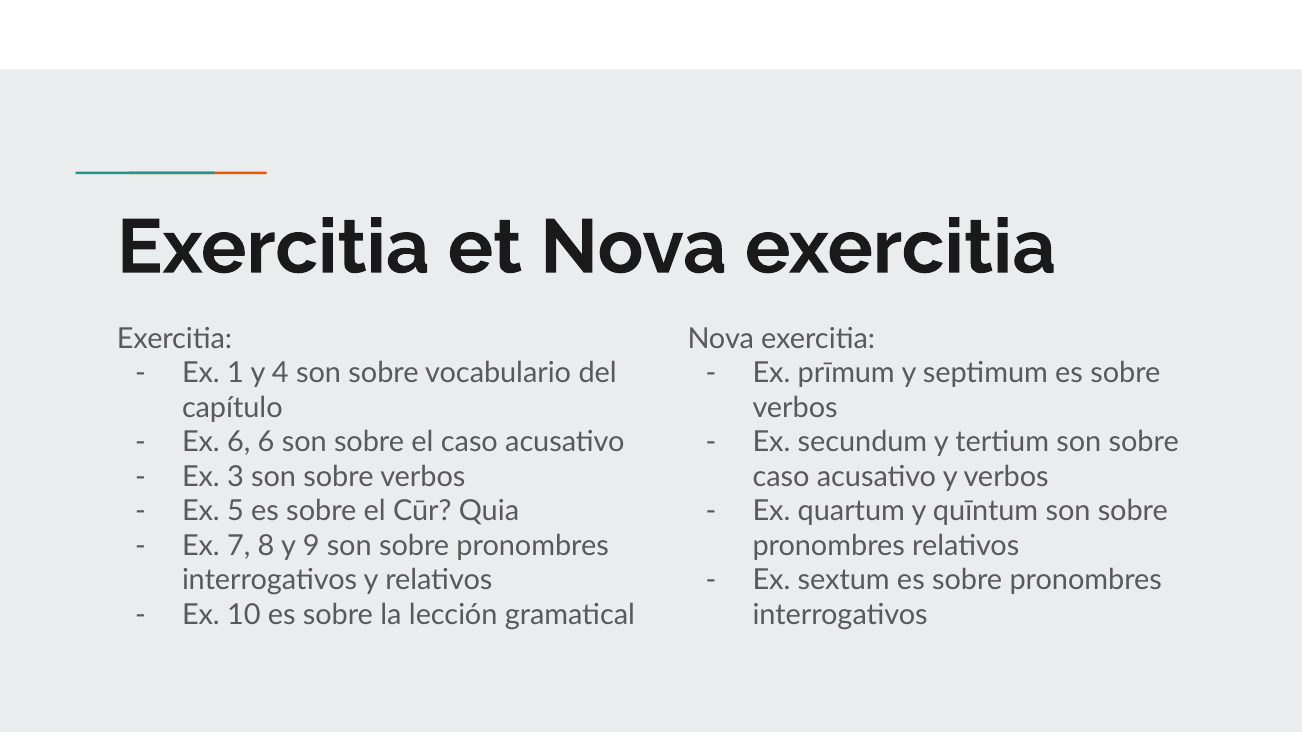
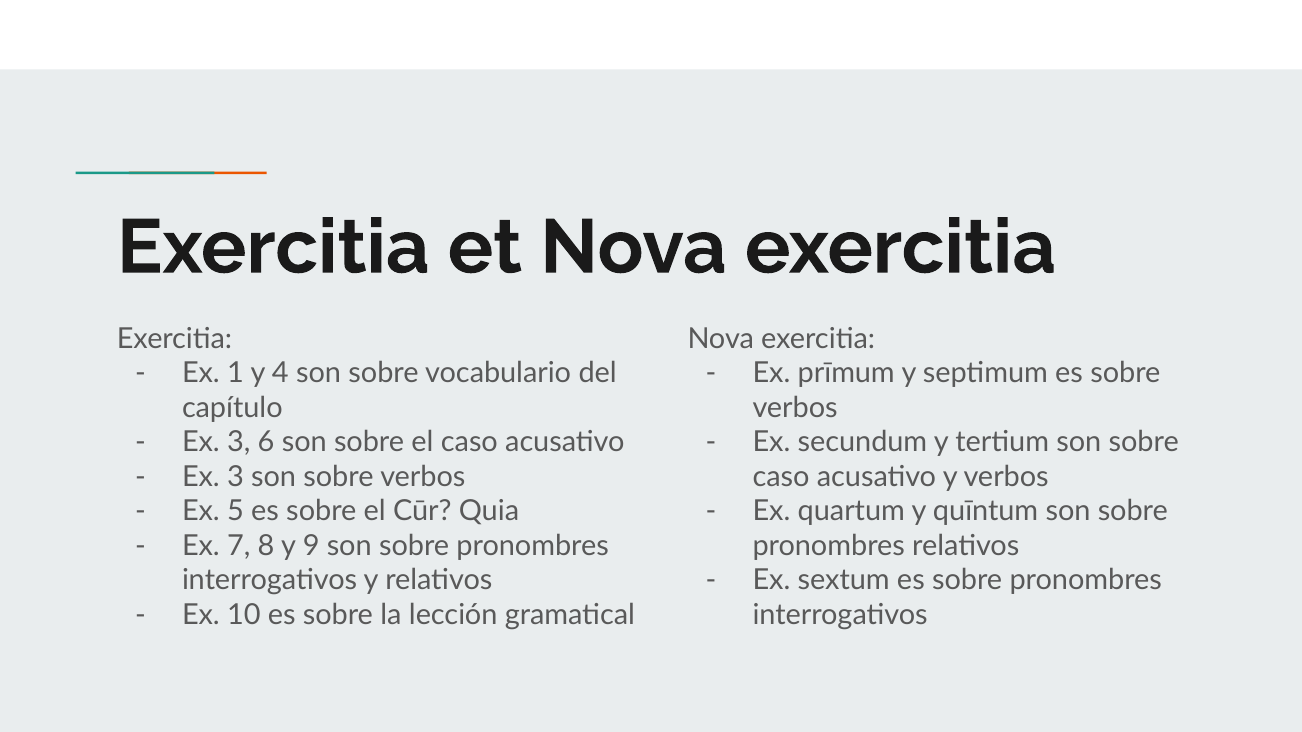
6: 6 -> 3 (239, 442)
